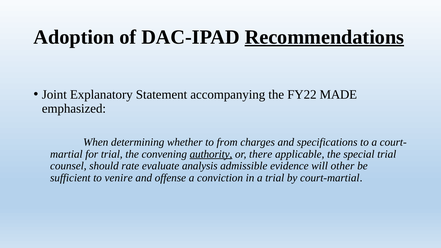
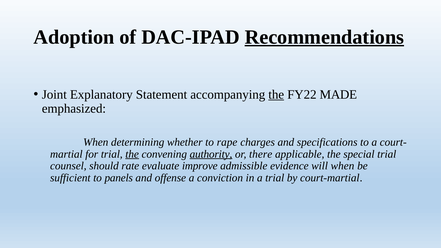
the underline: none -> present (276, 95)
from: from -> rape (227, 142)
the underline: none -> present (132, 154)
analysis: analysis -> improve (200, 166)
will other: other -> when (343, 166)
venire: venire -> panels (119, 178)
